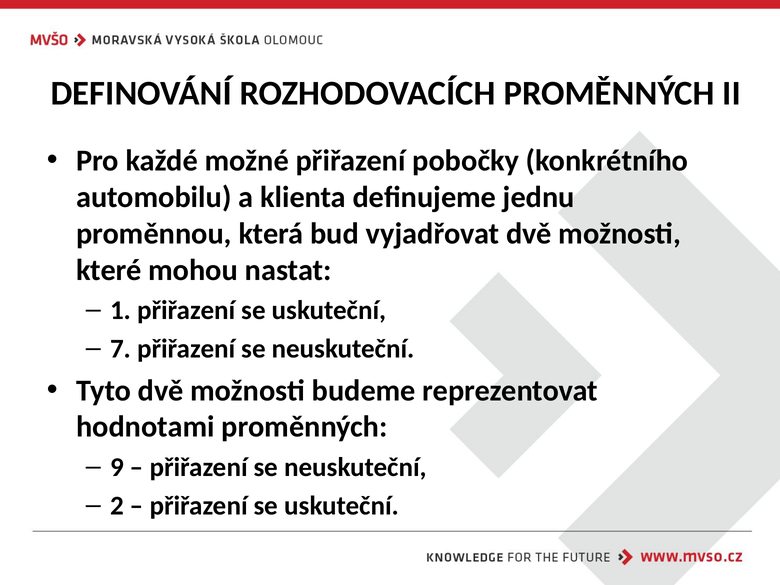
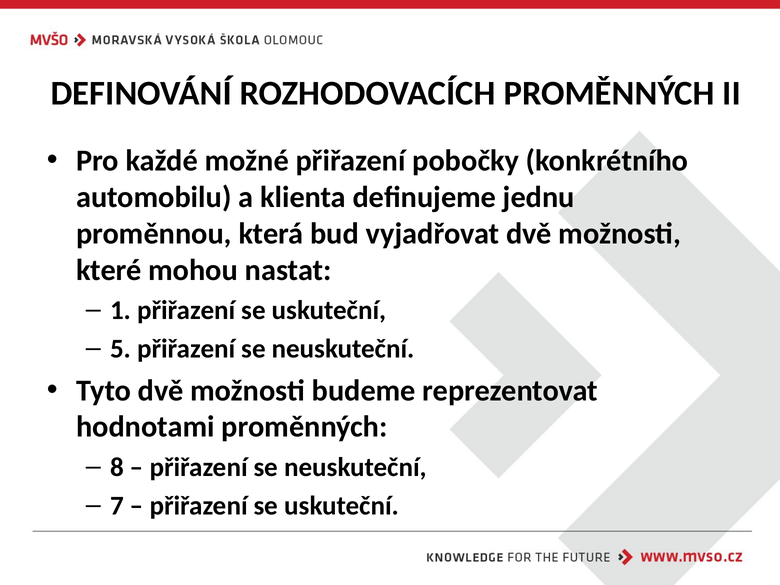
7: 7 -> 5 (121, 349)
9: 9 -> 8 (117, 467)
2: 2 -> 7 (117, 506)
